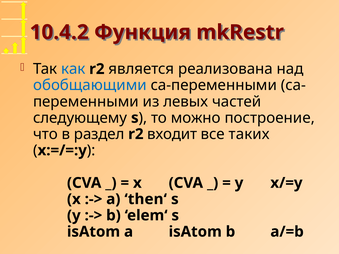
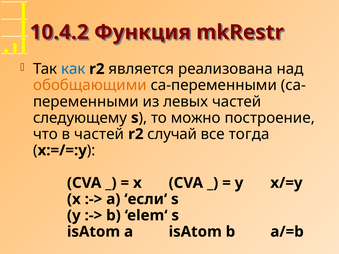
обобщающими colour: blue -> orange (90, 85)
в раздел: раздел -> частей (99, 134)
входит: входит -> случай (172, 134)
таких: таких -> тогда (249, 134)
then‘: then‘ -> если‘ (146, 199)
